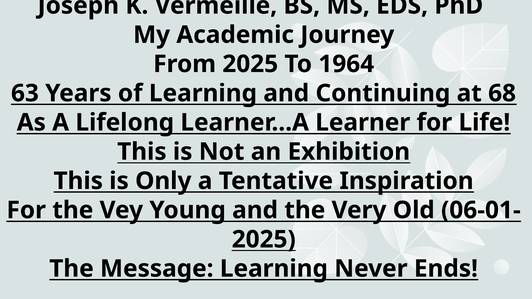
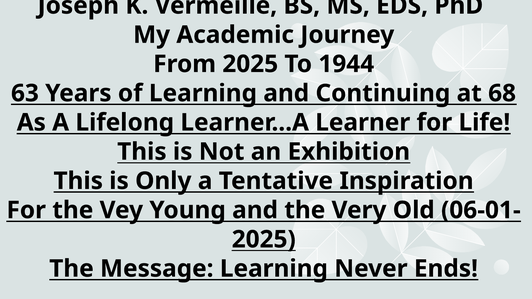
1964: 1964 -> 1944 (346, 64)
